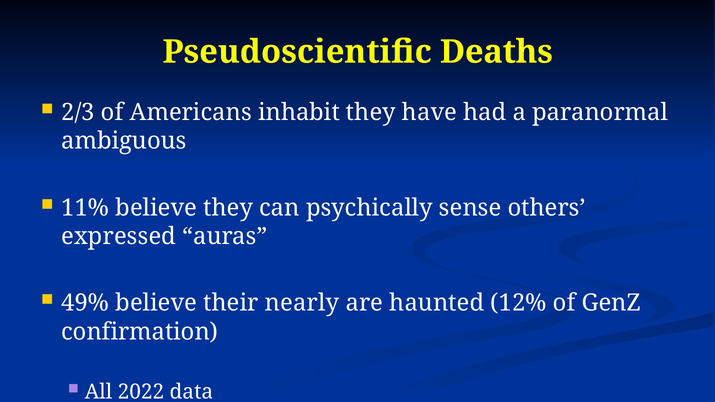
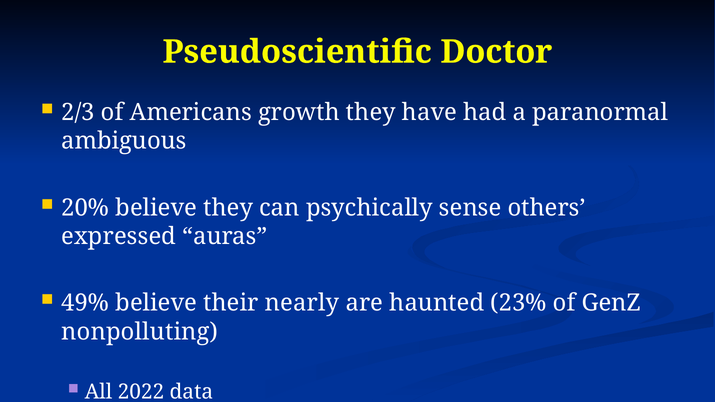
Deaths: Deaths -> Doctor (496, 52)
inhabit: inhabit -> growth (299, 112)
11%: 11% -> 20% (85, 208)
12%: 12% -> 23% (519, 303)
confirmation: confirmation -> nonpolluting (140, 332)
